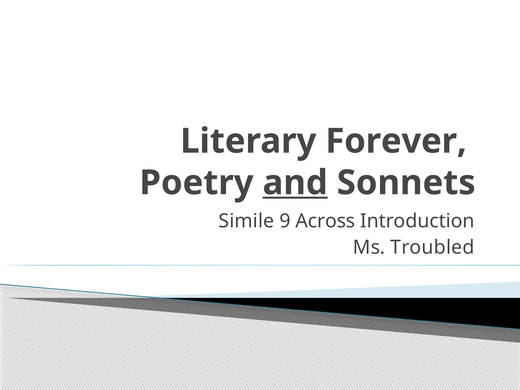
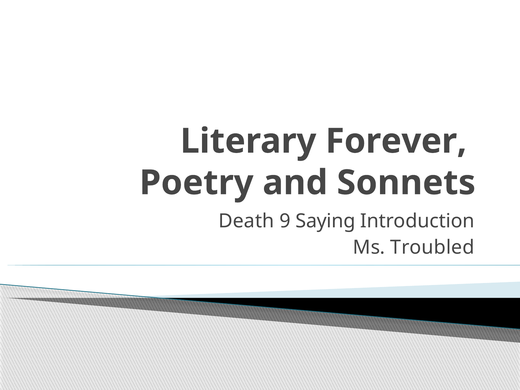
and underline: present -> none (295, 183)
Simile: Simile -> Death (246, 221)
Across: Across -> Saying (325, 221)
